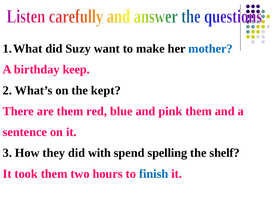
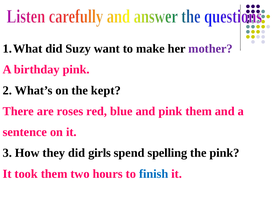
mother colour: blue -> purple (211, 49)
birthday keep: keep -> pink (76, 70)
are them: them -> roses (70, 111)
with: with -> girls (100, 153)
the shelf: shelf -> pink (225, 153)
